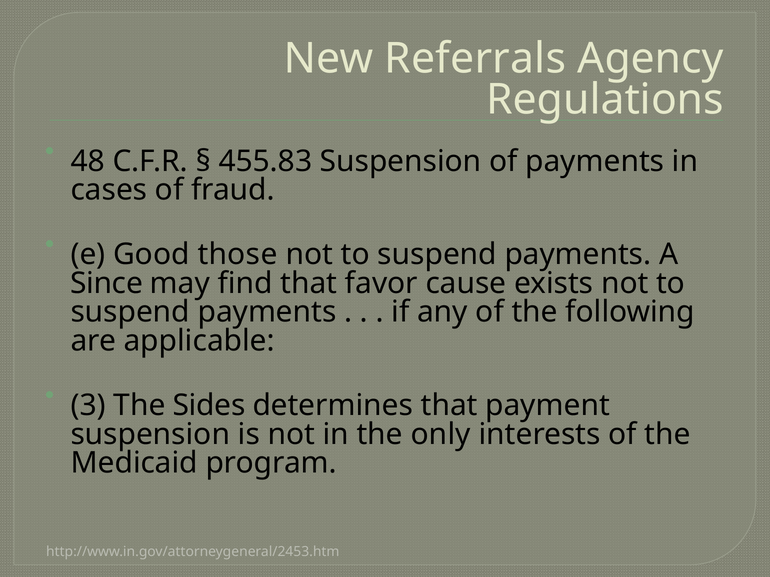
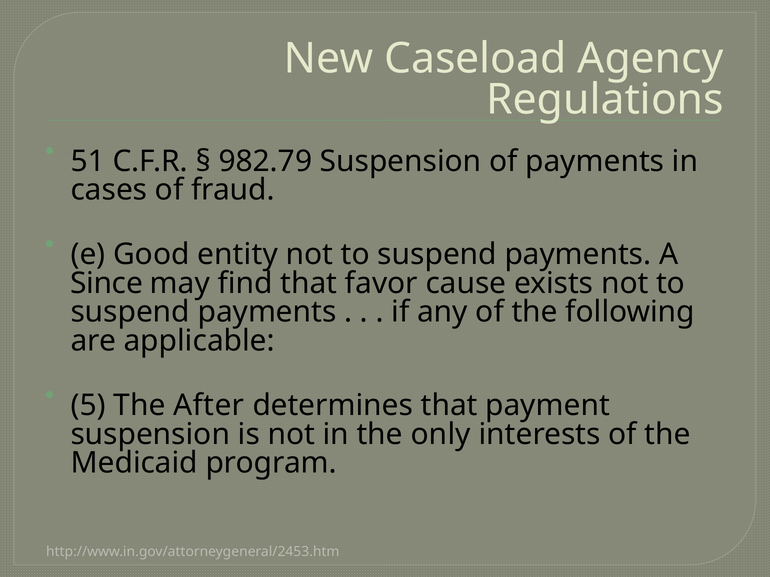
Referrals: Referrals -> Caseload (475, 59)
48: 48 -> 51 (88, 161)
455.83: 455.83 -> 982.79 (265, 161)
those: those -> entity (238, 255)
3: 3 -> 5 (88, 406)
Sides: Sides -> After (209, 406)
